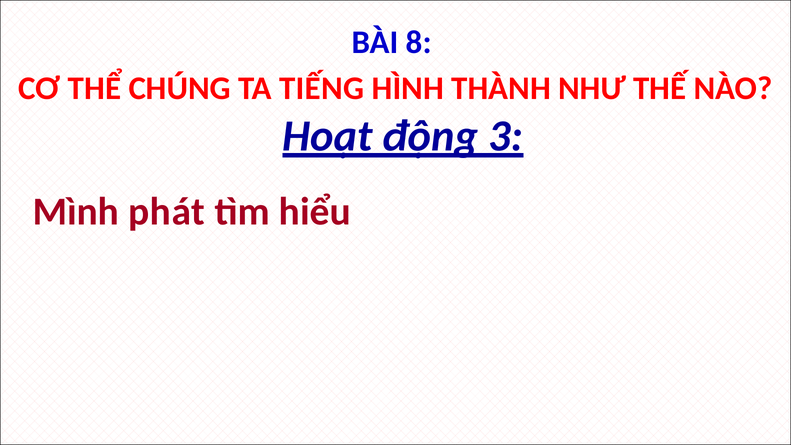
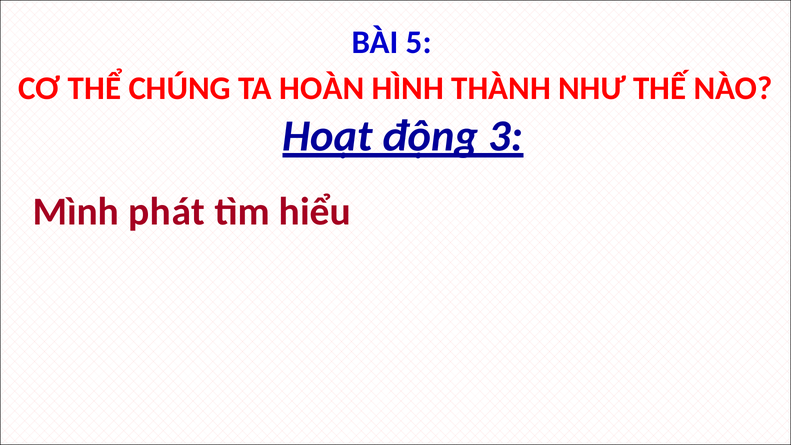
8: 8 -> 5 (419, 42)
TIẾNG: TIẾNG -> HOÀN (322, 88)
